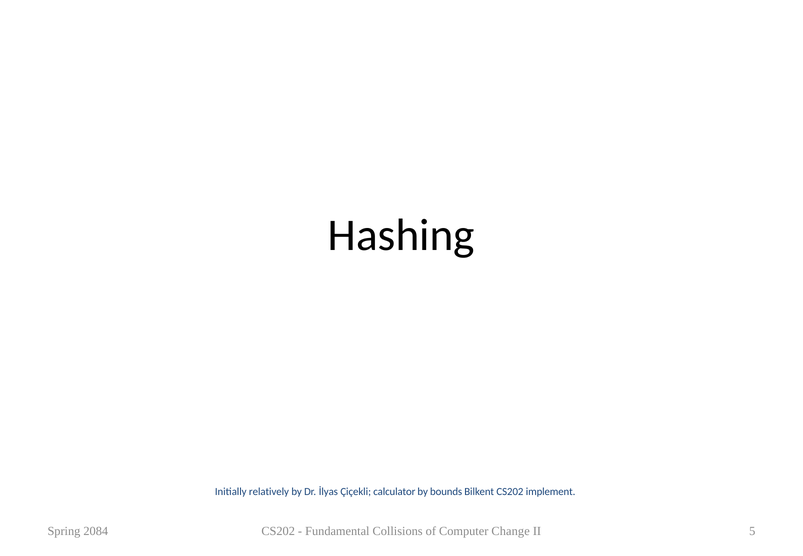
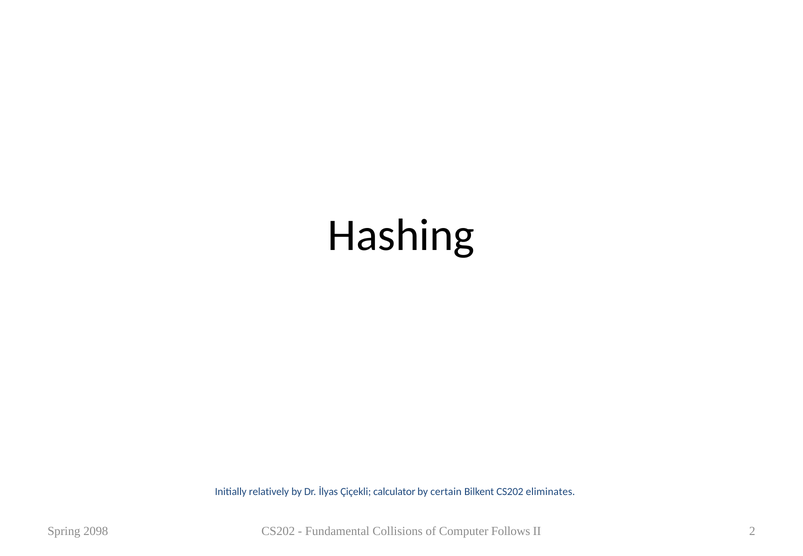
bounds: bounds -> certain (446, 492)
implement: implement -> eliminates (550, 492)
2084: 2084 -> 2098 (96, 531)
Change: Change -> Follows (511, 531)
5: 5 -> 2 (752, 531)
